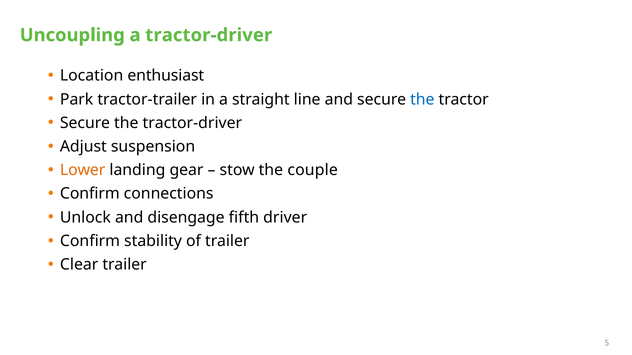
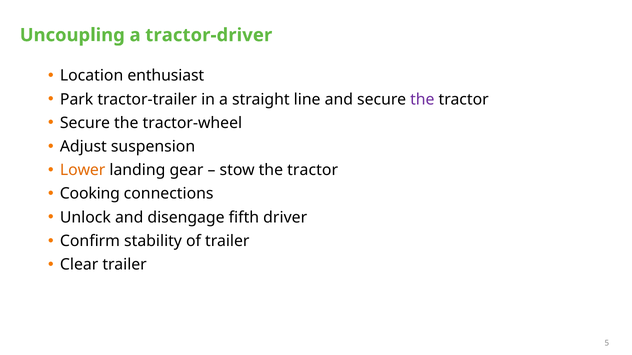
the colour: blue -> purple (422, 99)
the tractor-driver: tractor-driver -> tractor-wheel (192, 123)
stow the couple: couple -> tractor (313, 170)
Confirm: Confirm -> Cooking (90, 194)
